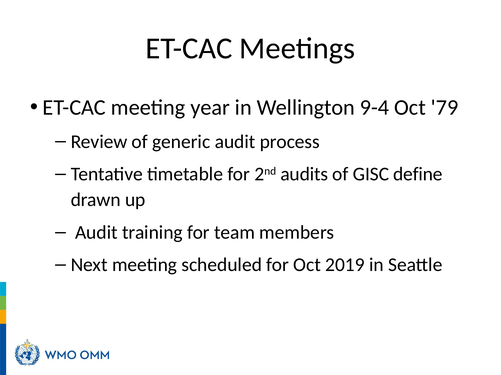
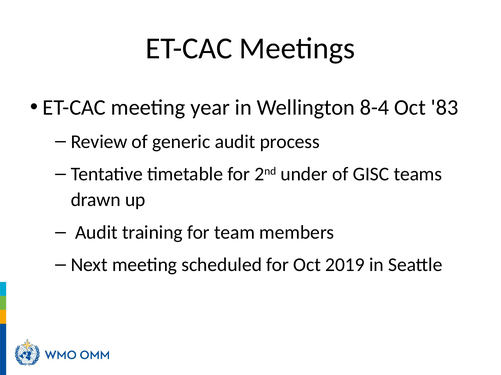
9-4: 9-4 -> 8-4 (375, 108)
79: 79 -> 83 (445, 108)
audits: audits -> under (304, 175)
define: define -> teams (418, 175)
